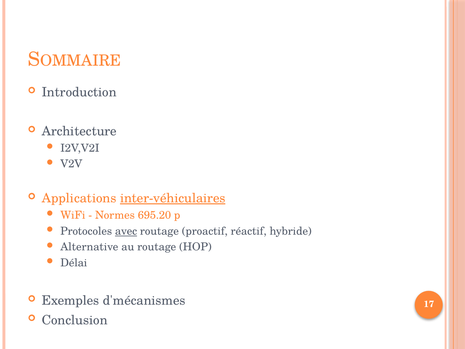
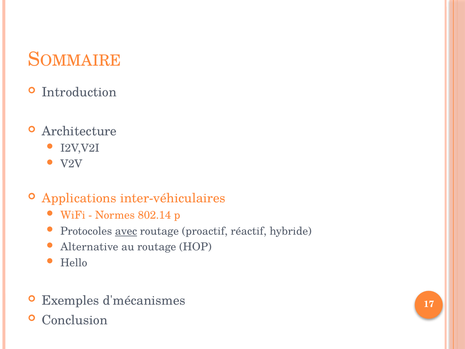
inter-véhiculaires underline: present -> none (173, 198)
695.20: 695.20 -> 802.14 (154, 215)
Délai: Délai -> Hello (74, 263)
